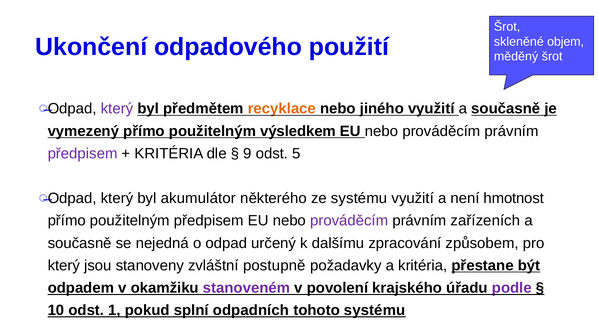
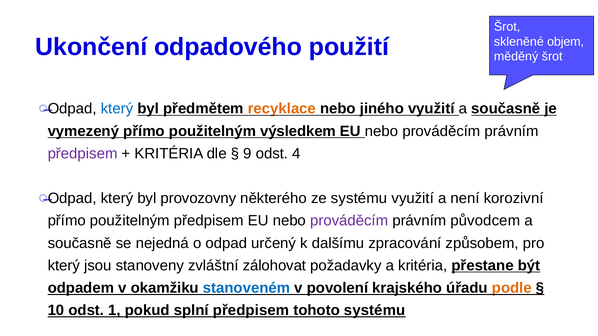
který colour: purple -> blue (117, 109)
5: 5 -> 4 (296, 154)
akumulátor: akumulátor -> provozovny (198, 199)
hmotnost: hmotnost -> korozivní (514, 199)
zařízeních: zařízeních -> původcem (485, 221)
postupně: postupně -> zálohovat (274, 266)
stanoveném colour: purple -> blue (247, 288)
podle colour: purple -> orange (512, 288)
splní odpadních: odpadních -> předpisem (251, 311)
